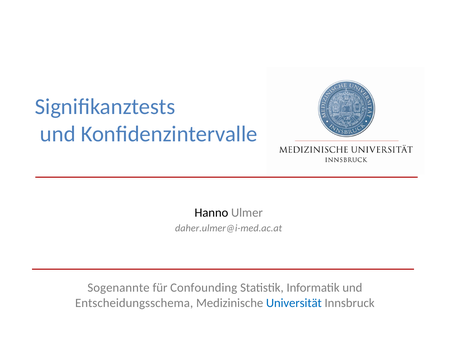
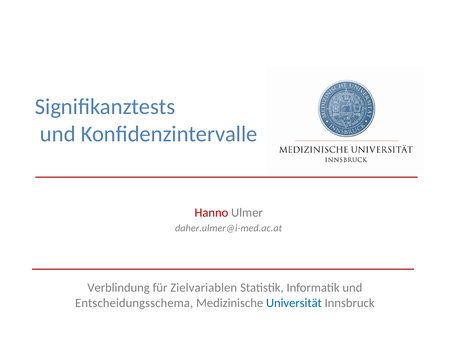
Hanno colour: black -> red (211, 213)
Sogenannte: Sogenannte -> Verblindung (119, 288)
Confounding: Confounding -> Zielvariablen (204, 288)
